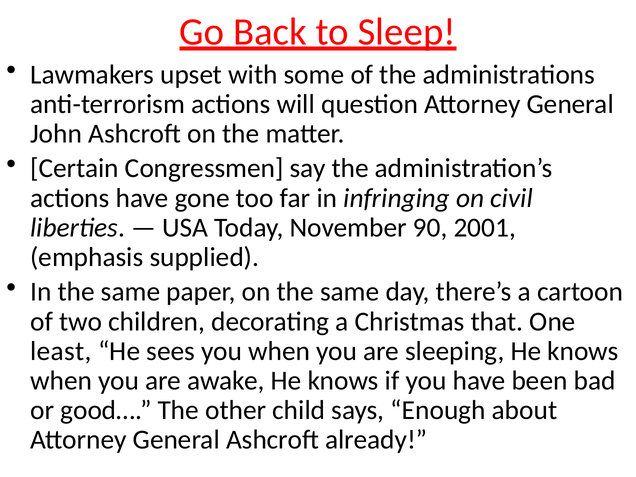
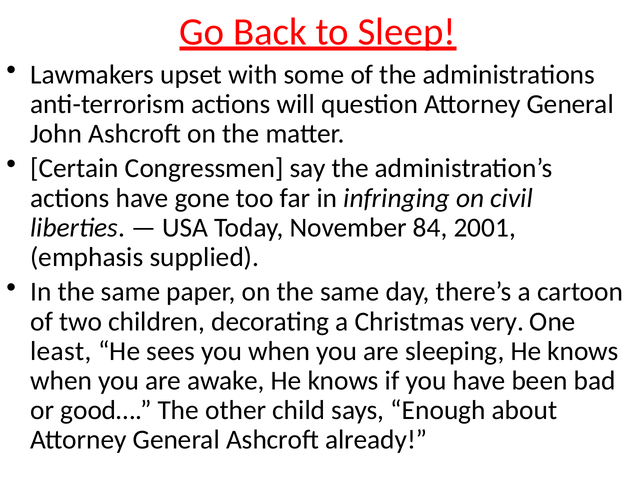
90: 90 -> 84 (430, 228)
that: that -> very (497, 321)
